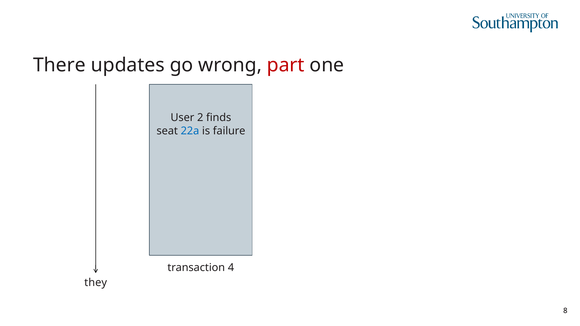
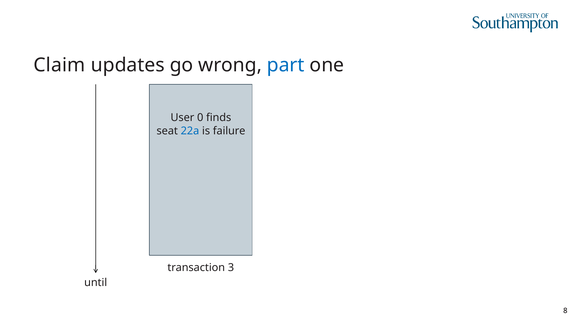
There: There -> Claim (59, 65)
part colour: red -> blue (286, 65)
2: 2 -> 0 (200, 118)
4: 4 -> 3 (231, 268)
they: they -> until (96, 283)
